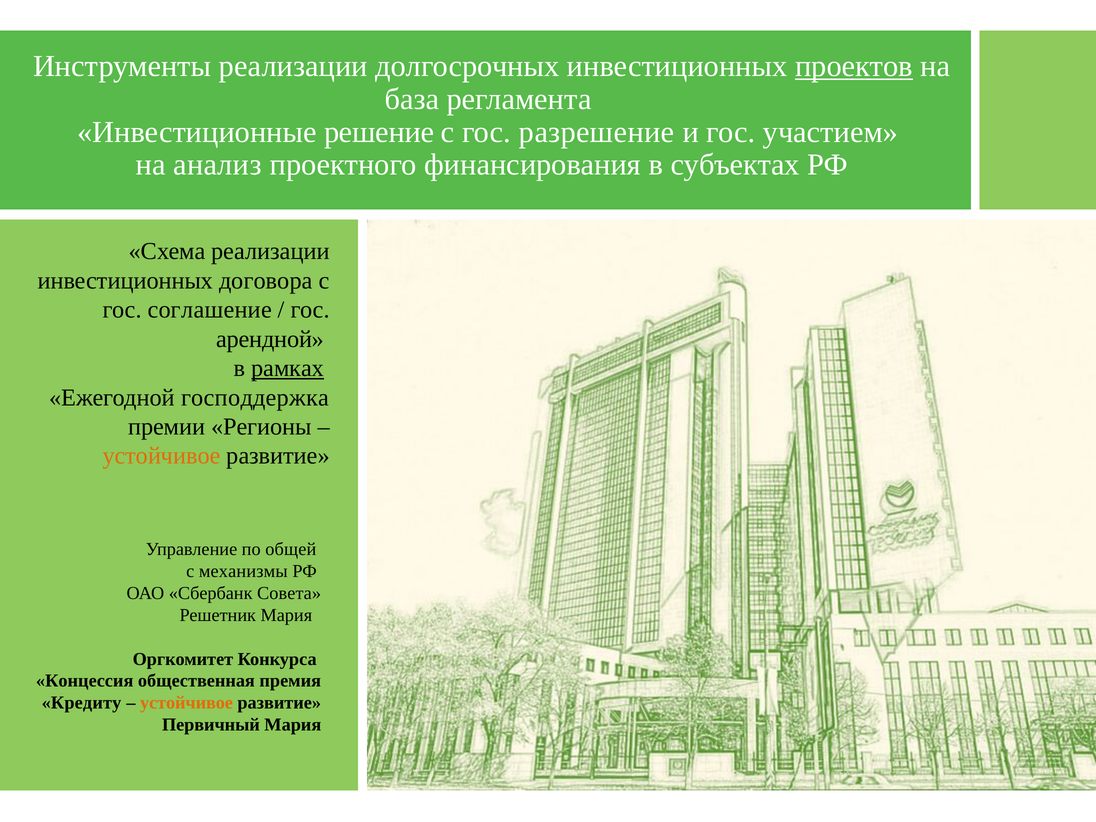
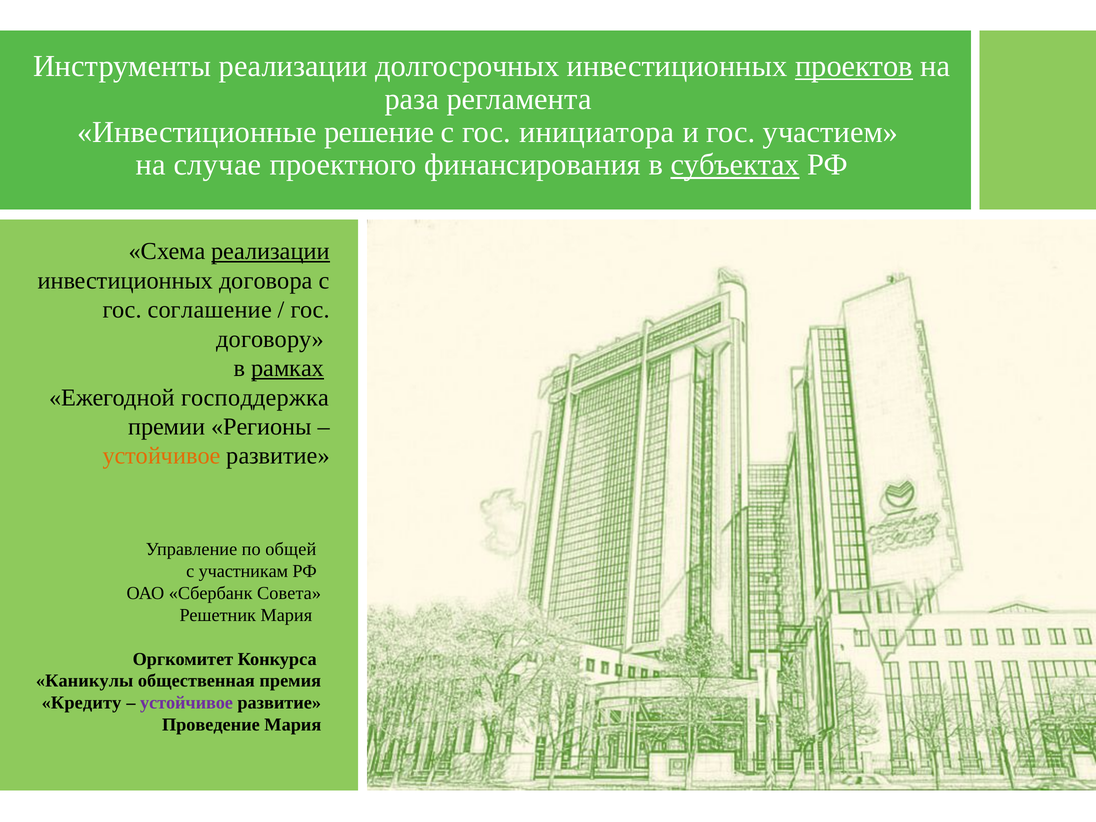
база: база -> раза (412, 99)
разрешение: разрешение -> инициатора (597, 132)
анализ: анализ -> случае (217, 165)
субъектах underline: none -> present (735, 165)
реализации underline: none -> present (271, 251)
арендной: арендной -> договору (270, 339)
механизмы: механизмы -> участникам (243, 571)
Концессия: Концессия -> Каникулы (85, 681)
устойчивое colour: orange -> purple (187, 703)
Первичный: Первичный -> Проведение (211, 725)
